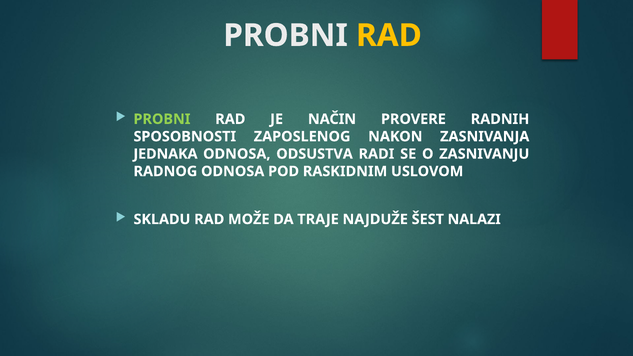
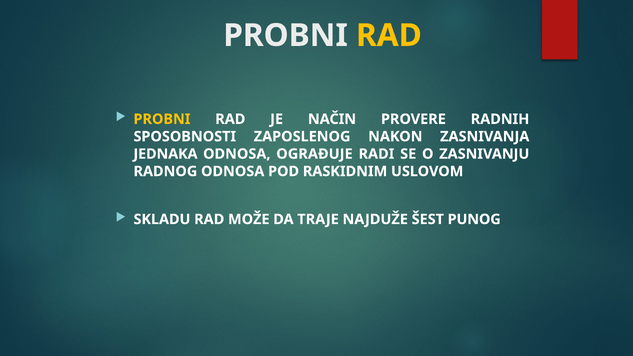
PROBNI colour: light green -> yellow (162, 119)
ODSUSTVA: ODSUSTVA -> OGRAĐUJE (314, 154)
NALAZI: NALAZI -> PUNOG (474, 219)
